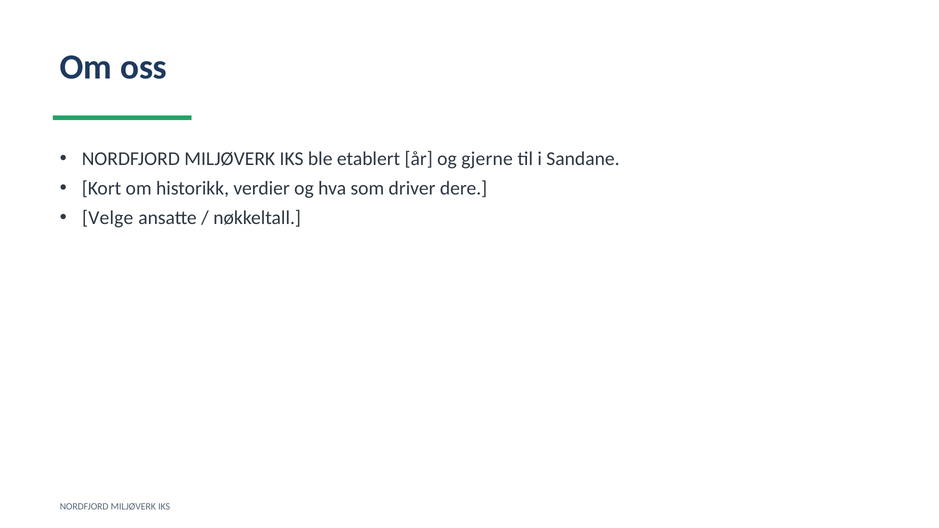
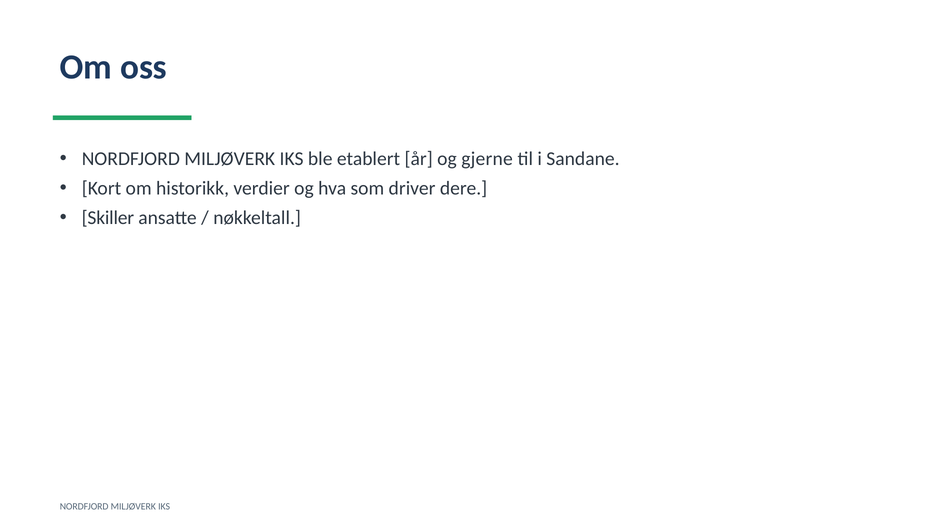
Velge: Velge -> Skiller (108, 218)
